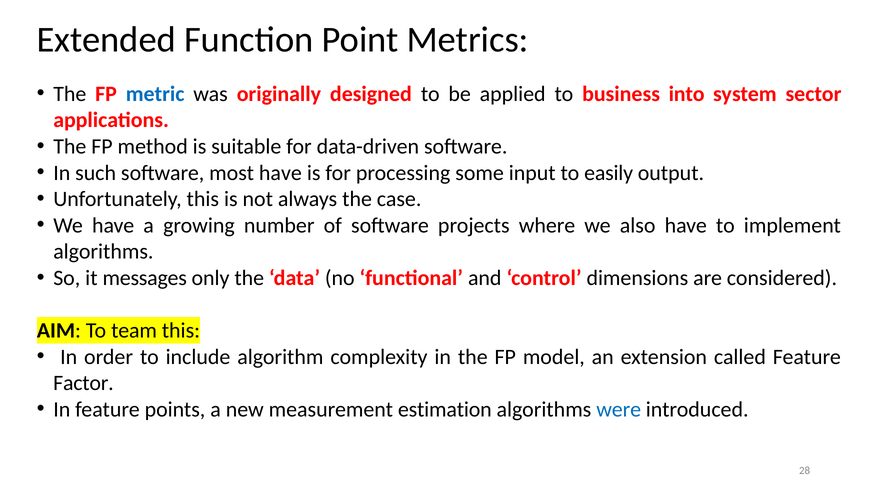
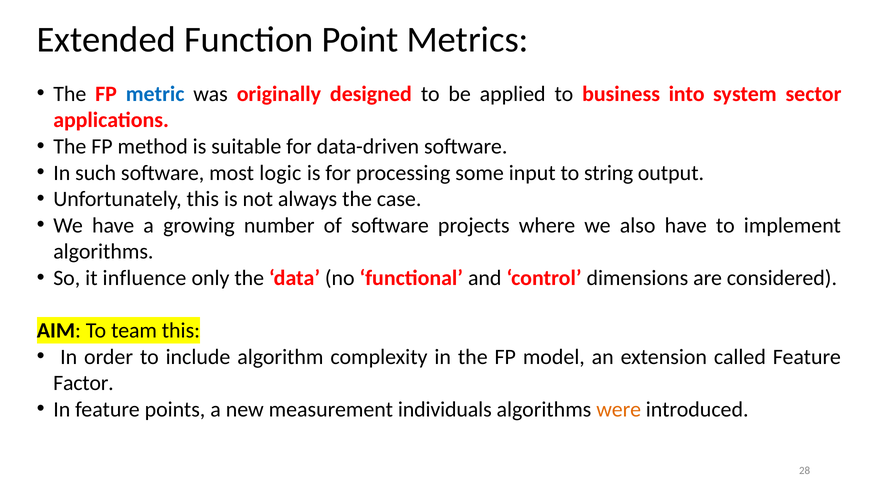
most have: have -> logic (280, 173)
easily: easily -> string (609, 173)
messages: messages -> influence (144, 278)
estimation: estimation -> individuals (445, 410)
were colour: blue -> orange (619, 410)
